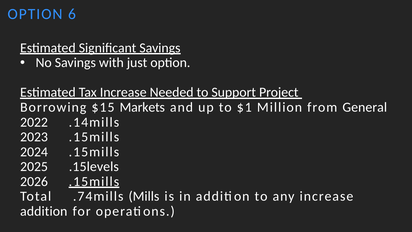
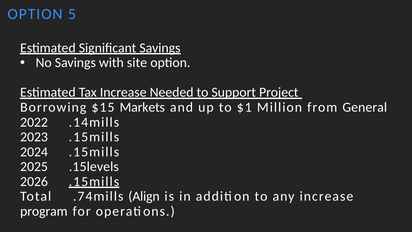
6: 6 -> 5 (72, 14)
just: just -> site (137, 63)
Mills: Mills -> Align (144, 196)
addition: addition -> program (44, 211)
